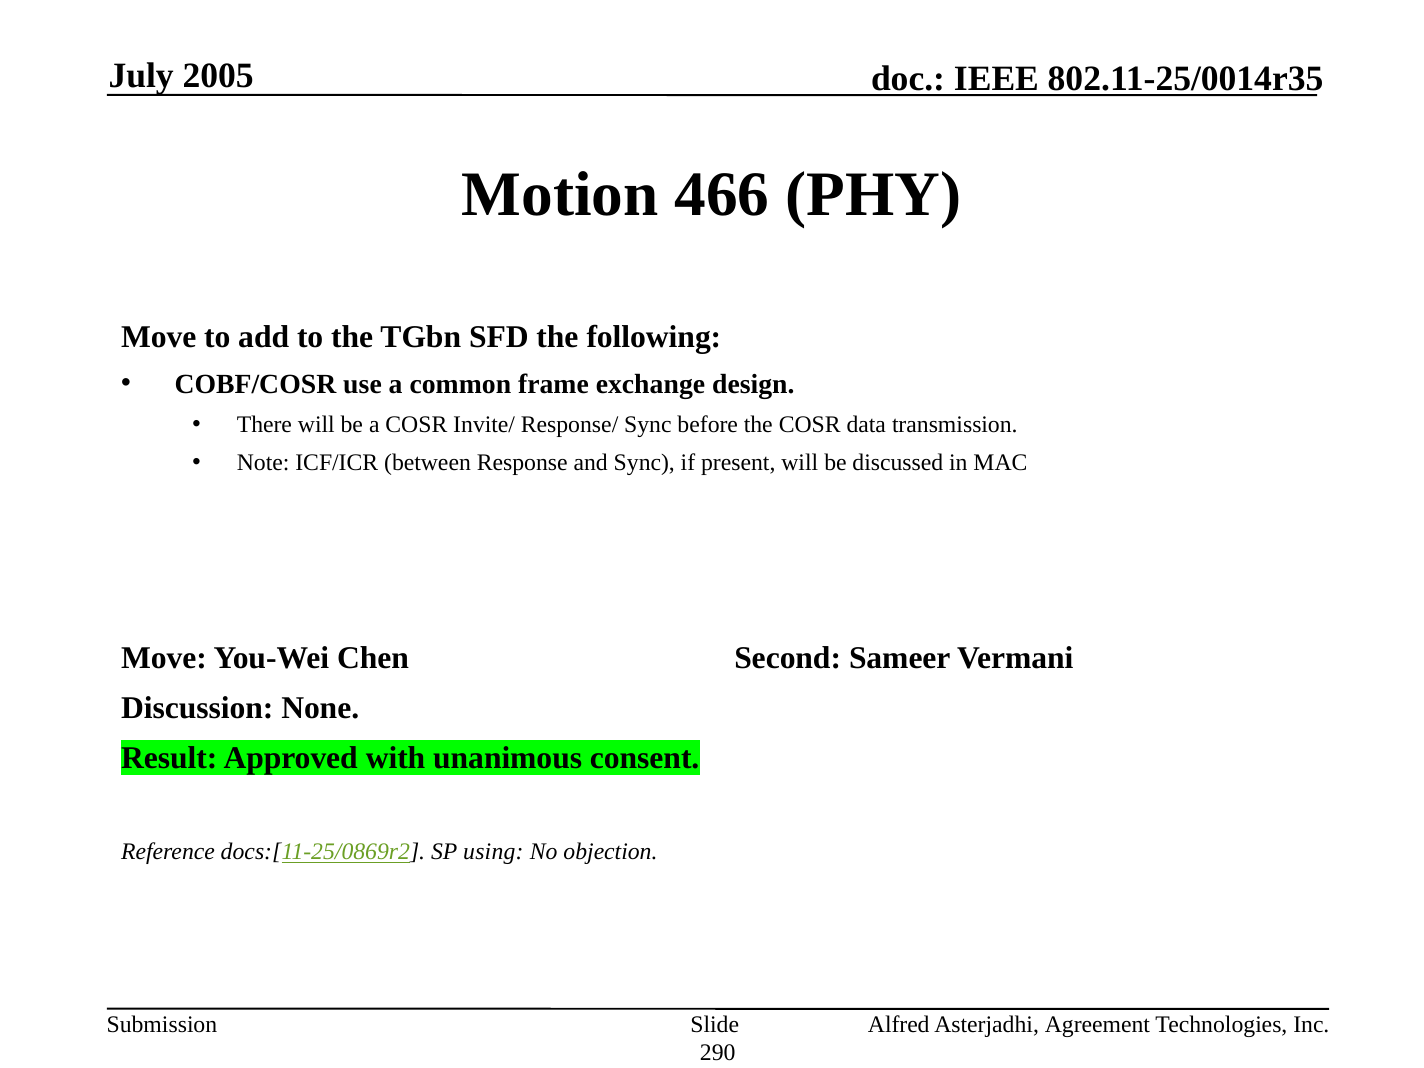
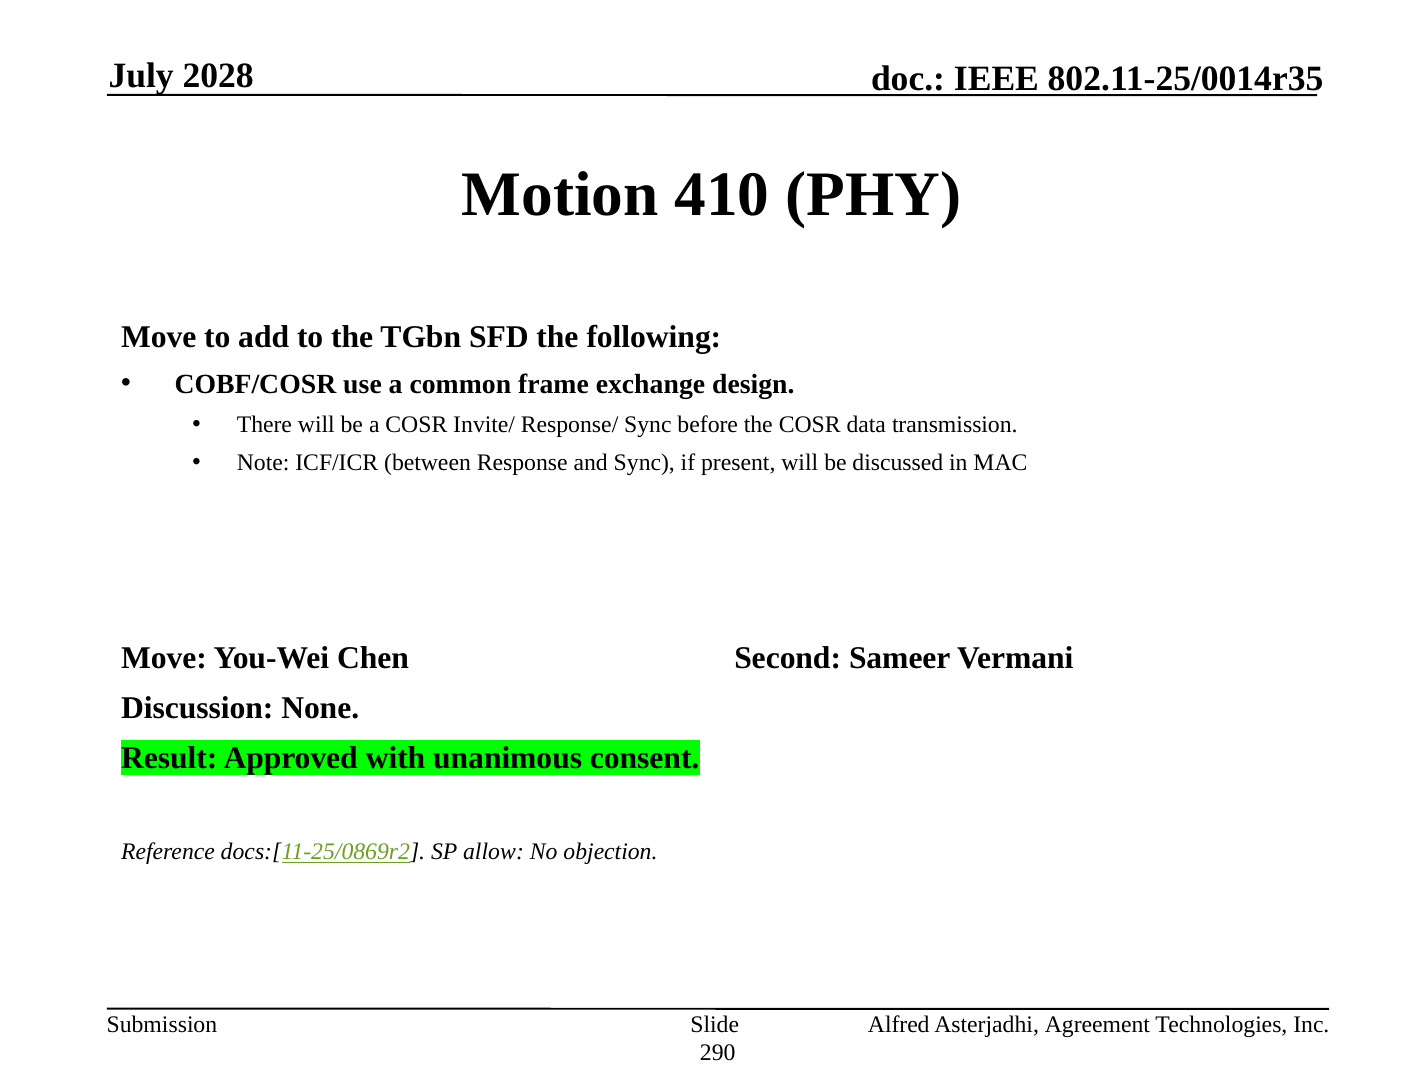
2005: 2005 -> 2028 (218, 75)
466: 466 -> 410 (722, 194)
using: using -> allow (493, 852)
